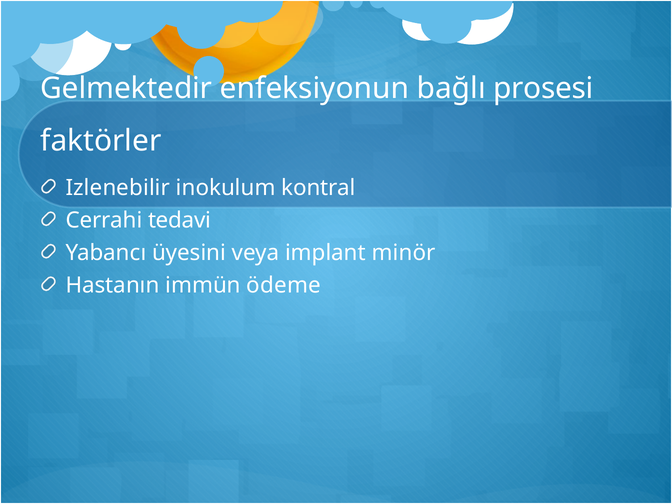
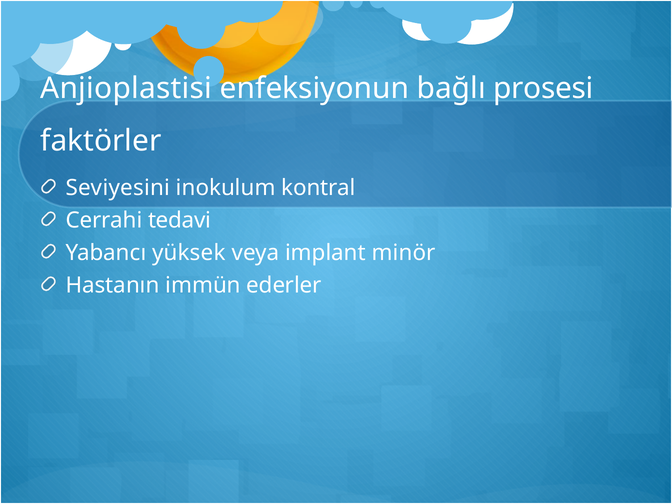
Gelmektedir: Gelmektedir -> Anjioplastisi (126, 89)
Izlenebilir: Izlenebilir -> Seviyesini (118, 188)
üyesini: üyesini -> yüksek (189, 253)
ödeme: ödeme -> ederler (284, 285)
